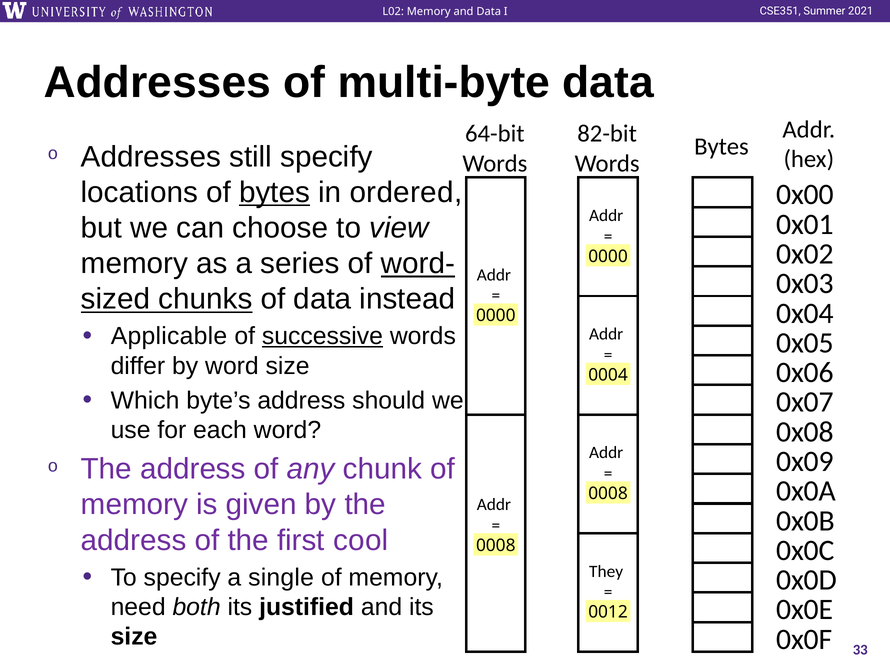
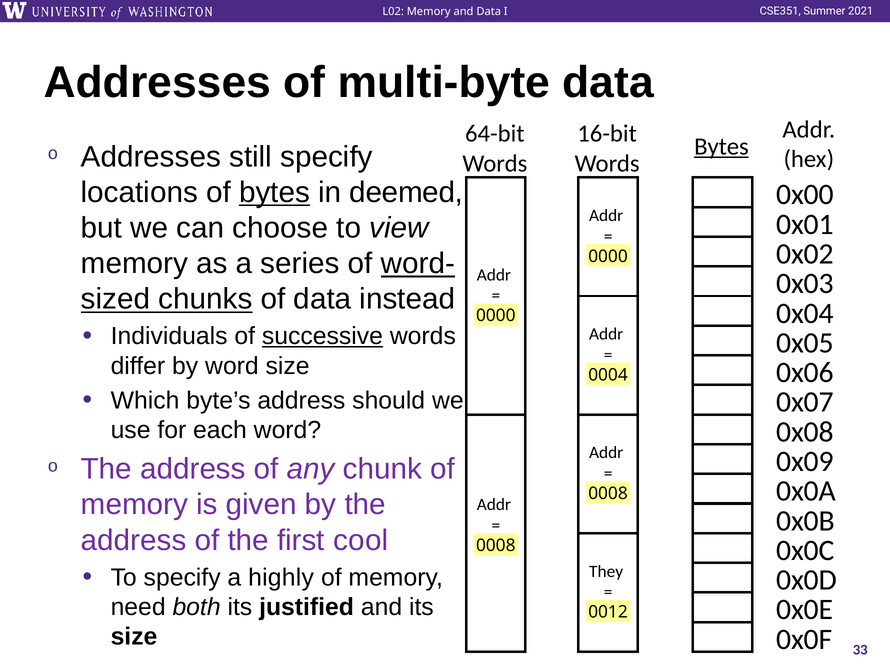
82-bit: 82-bit -> 16-bit (607, 134)
Bytes underline: none -> present (721, 147)
ordered: ordered -> deemed (406, 193)
Applicable: Applicable -> Individuals (169, 337)
single: single -> highly (281, 578)
